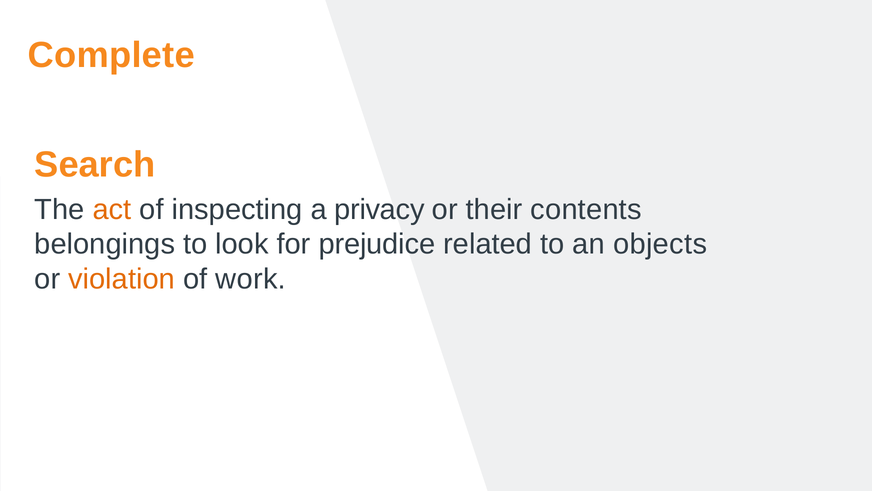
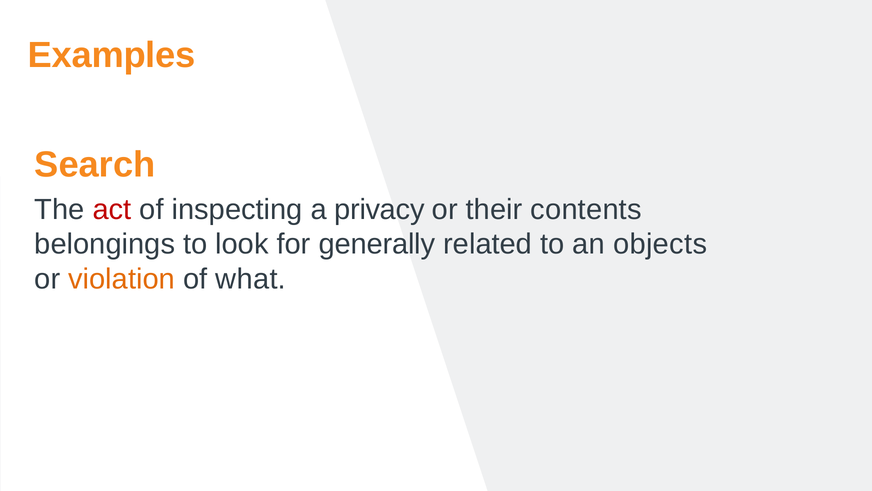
Complete: Complete -> Examples (112, 55)
act colour: orange -> red (112, 209)
prejudice: prejudice -> generally (377, 244)
work: work -> what (251, 279)
